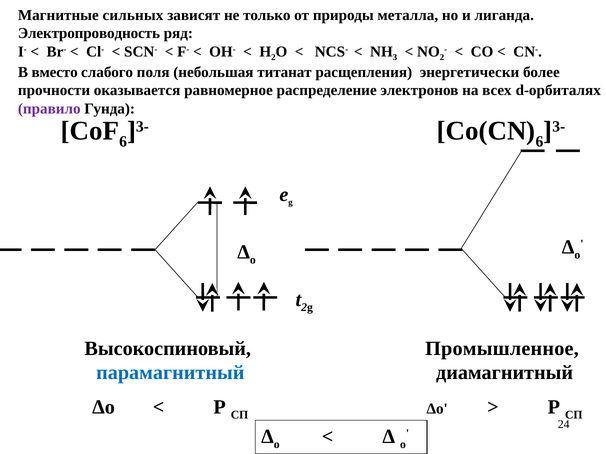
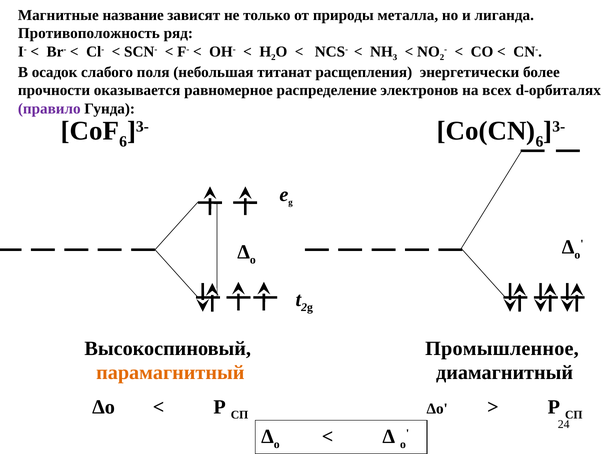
сильных: сильных -> название (133, 15)
Электропроводность: Электропроводность -> Противоположность (89, 34)
вместо: вместо -> осадок (55, 72)
парамагнитный colour: blue -> orange (170, 373)
